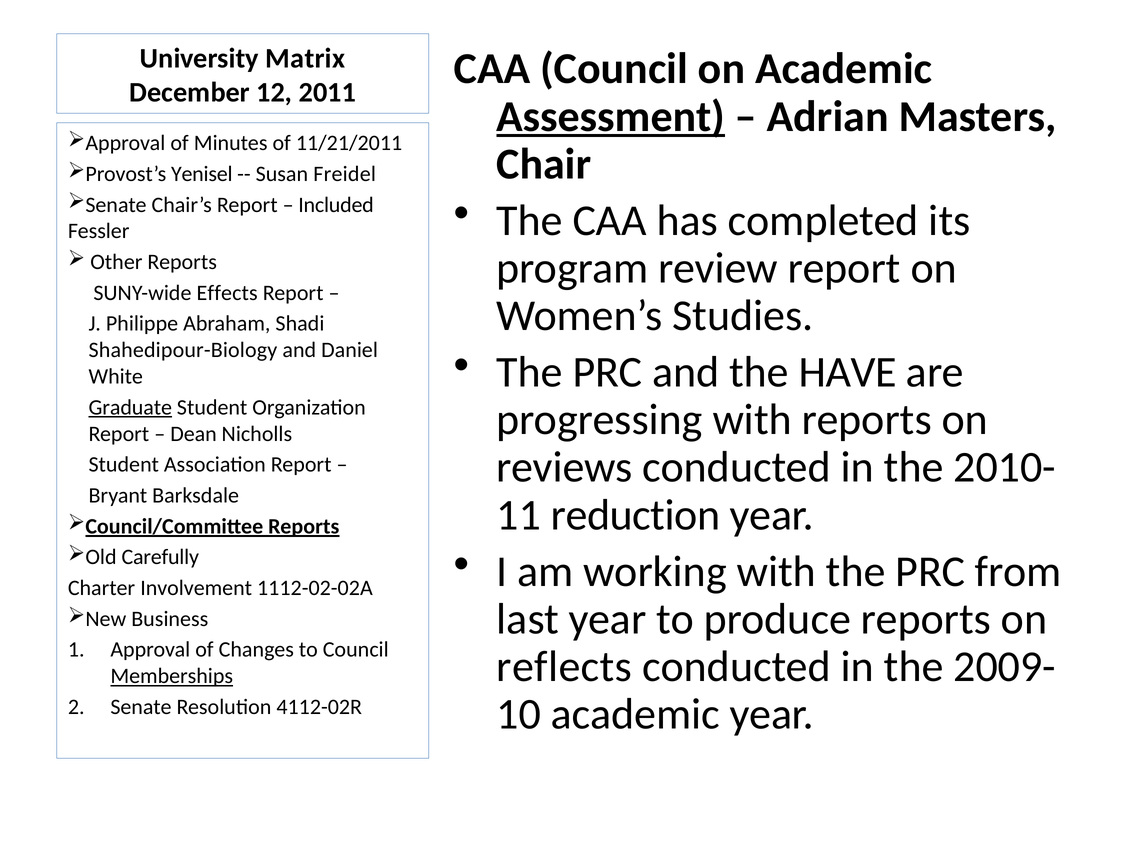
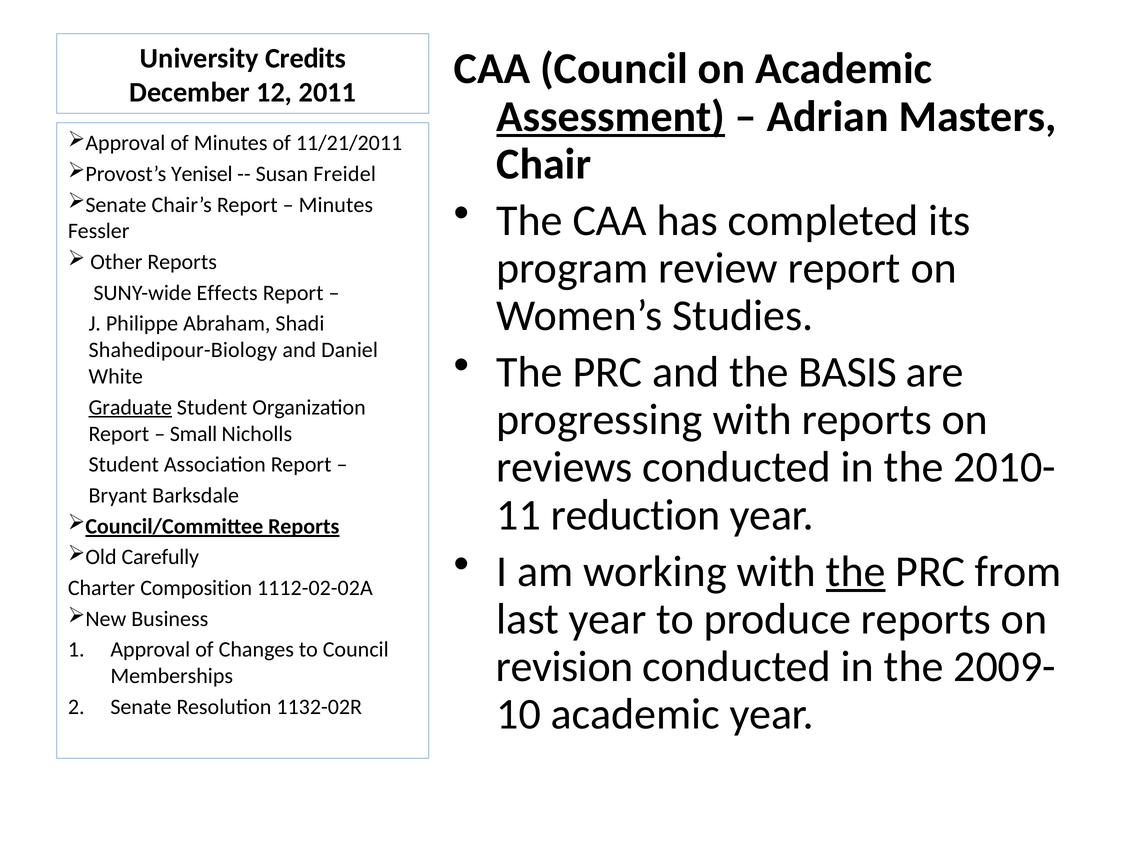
Matrix: Matrix -> Credits (305, 59)
Included: Included -> Minutes (336, 205)
HAVE: HAVE -> BASIS (848, 372)
Dean: Dean -> Small (194, 434)
the underline: none -> present (856, 572)
Involvement: Involvement -> Composition (196, 588)
reflects: reflects -> revision (565, 667)
Memberships underline: present -> none (172, 676)
4112-02R: 4112-02R -> 1132-02R (319, 707)
